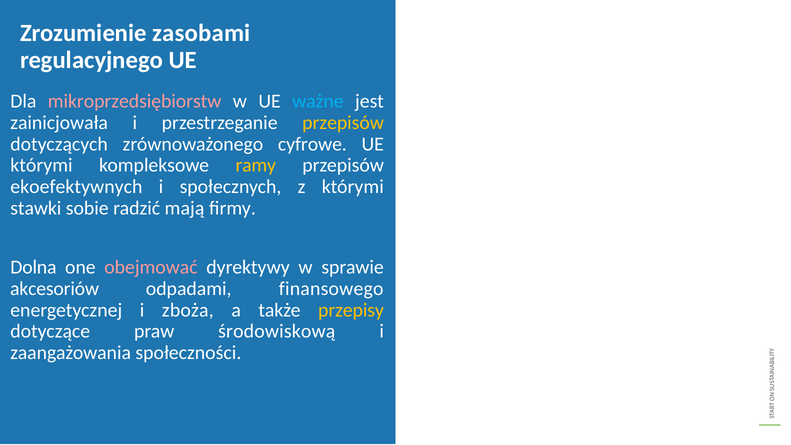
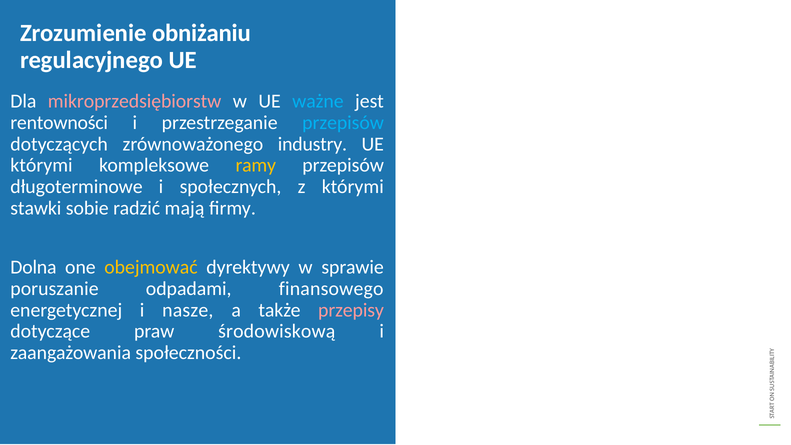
zasobami: zasobami -> obniżaniu (202, 33)
zainicjowała: zainicjowała -> rentowności (59, 123)
przepisów colour: yellow -> light blue (343, 123)
cyfrowe: cyfrowe -> industry (312, 144)
ekoefektywnych: ekoefektywnych -> długoterminowe (76, 187)
obejmować colour: pink -> yellow (151, 267)
akcesoriów: akcesoriów -> poruszanie (54, 289)
zboża: zboża -> nasze (188, 310)
przepisy colour: yellow -> pink (351, 310)
